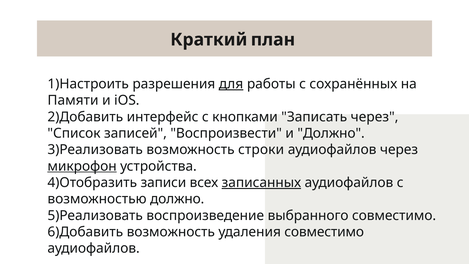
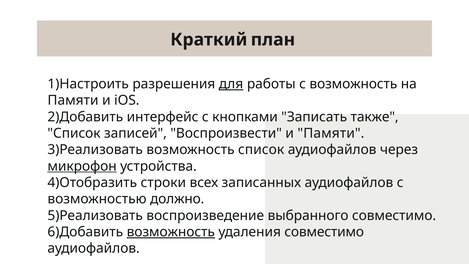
с сохранённых: сохранённых -> возможность (353, 84)
Записать через: через -> также (375, 117)
и Должно: Должно -> Памяти (331, 133)
возможность строки: строки -> список (261, 150)
записи: записи -> строки (163, 182)
записанных underline: present -> none (261, 182)
возможность underline: none -> present (171, 232)
